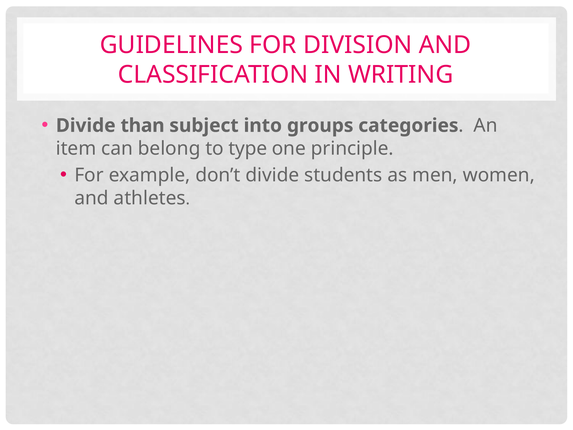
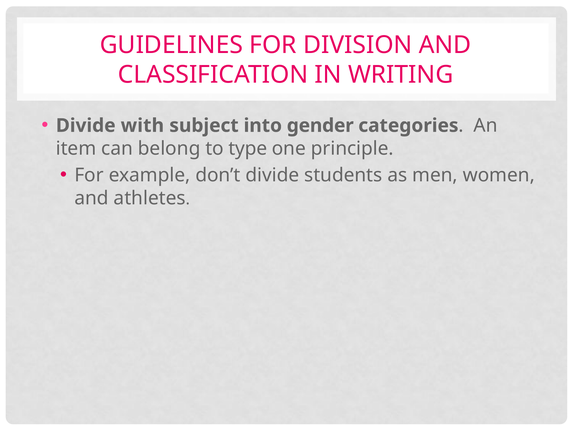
than: than -> with (142, 125)
groups: groups -> gender (320, 125)
